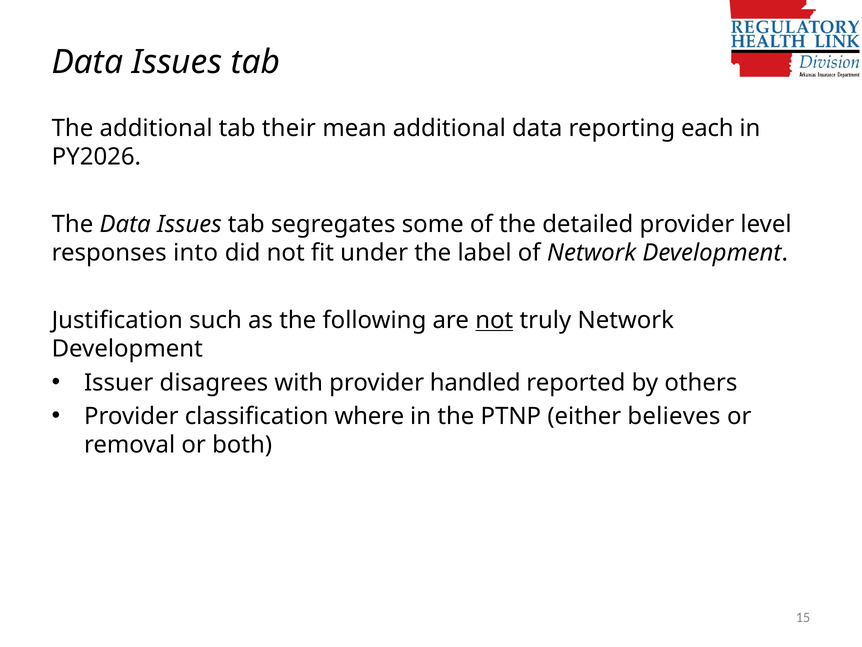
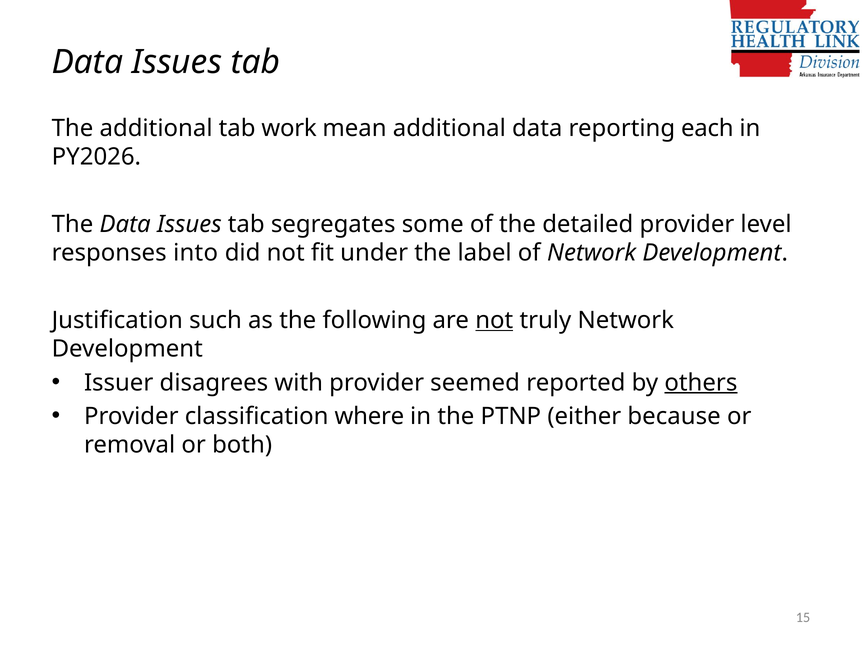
their: their -> work (289, 128)
handled: handled -> seemed (475, 382)
others underline: none -> present (701, 382)
believes: believes -> because (674, 416)
